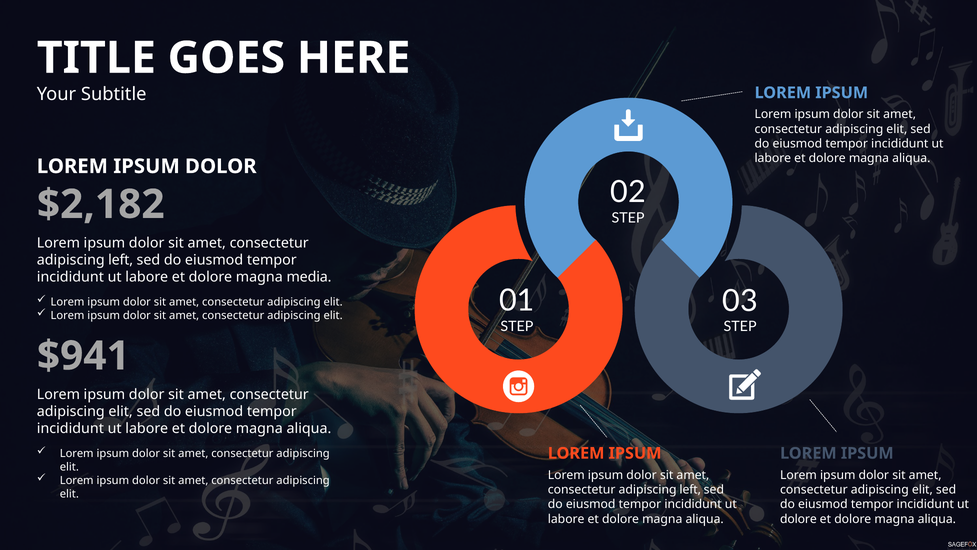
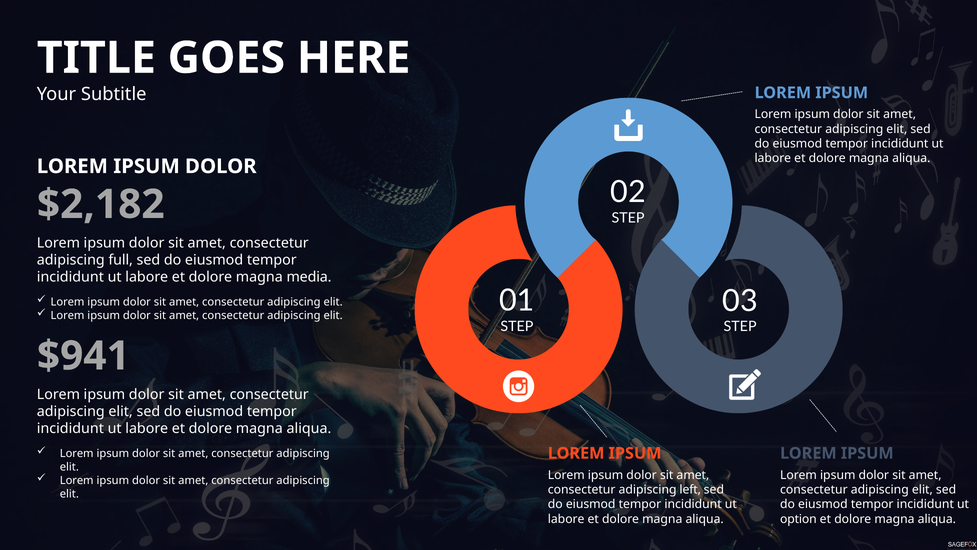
left: left -> full (121, 260)
dolore: dolore -> option (798, 519)
